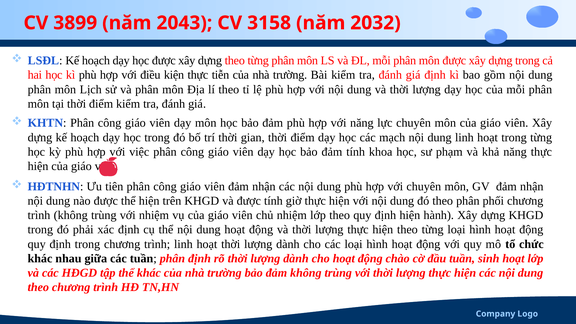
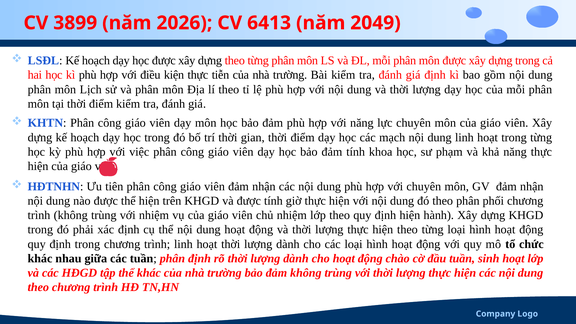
2043: 2043 -> 2026 (184, 23)
3158: 3158 -> 6413 (269, 23)
2032: 2032 -> 2049 (375, 23)
